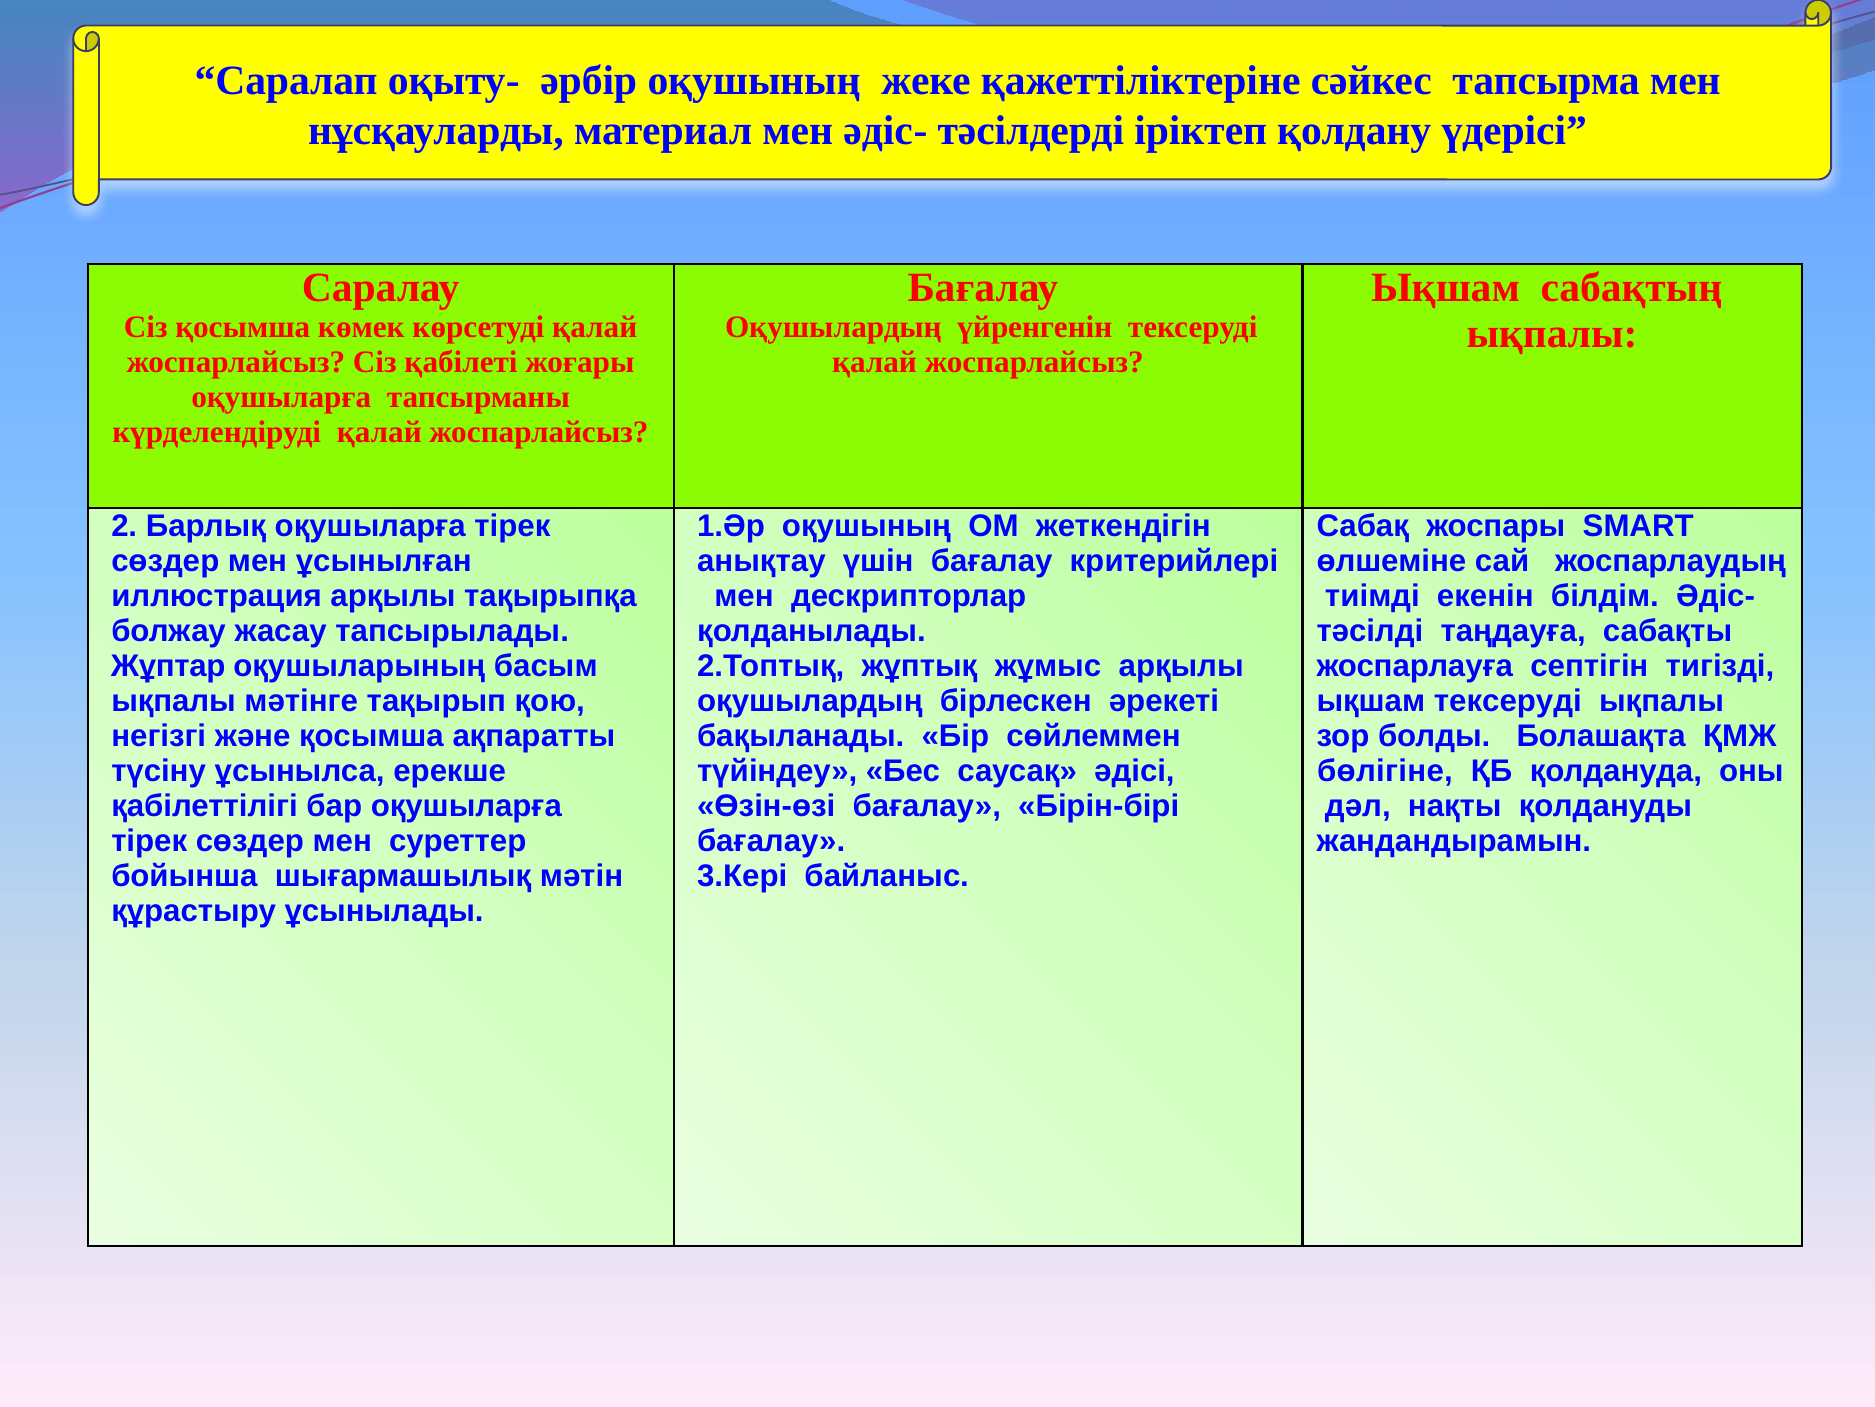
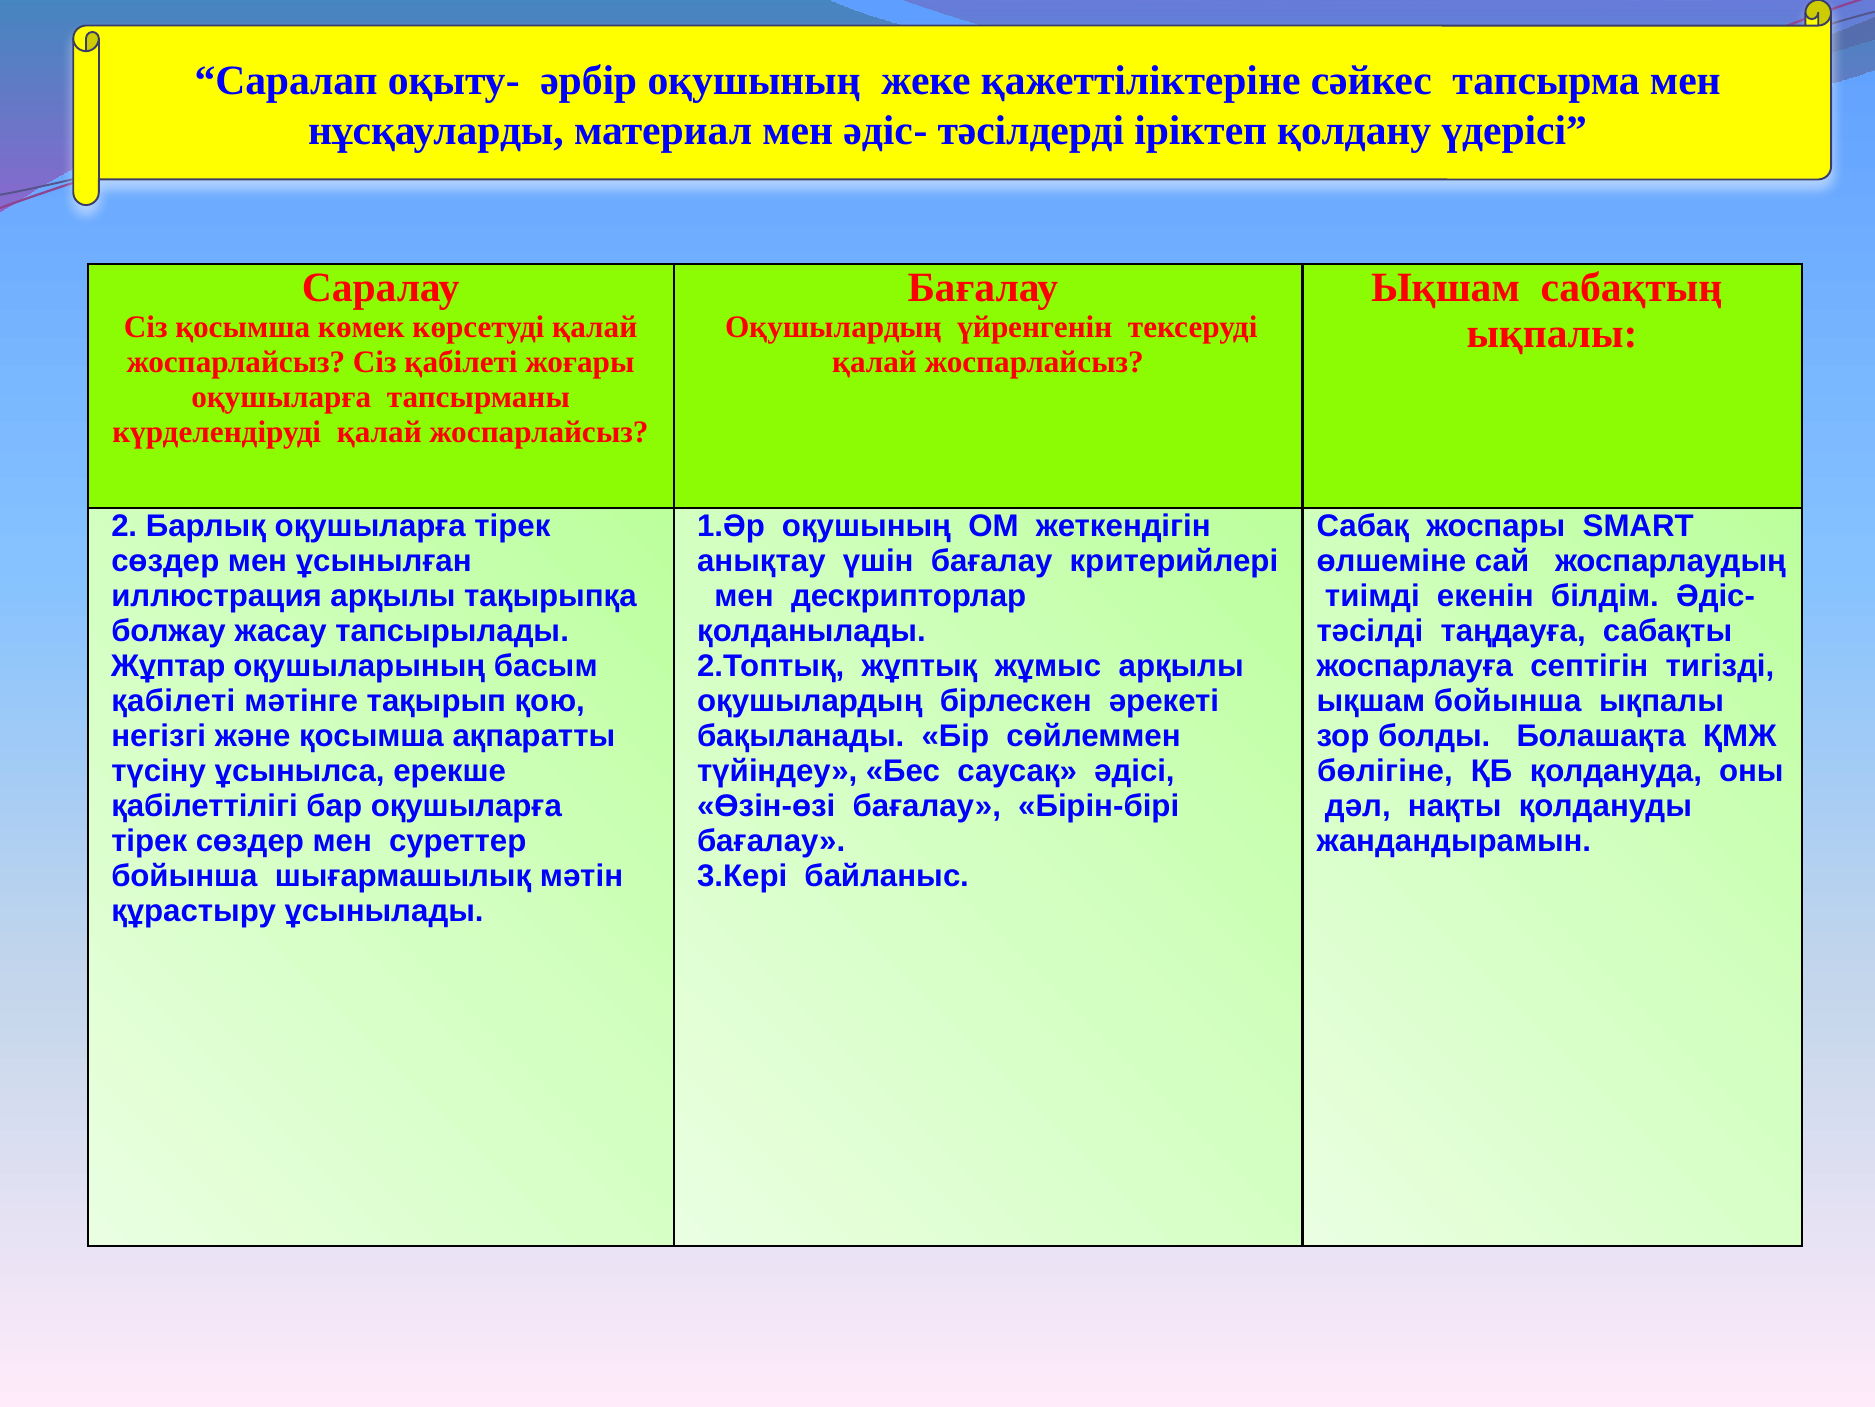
ықпалы: ықпалы -> қабілеті (173, 701)
ықшам тексеруді: тексеруді -> бойынша (1508, 701)
